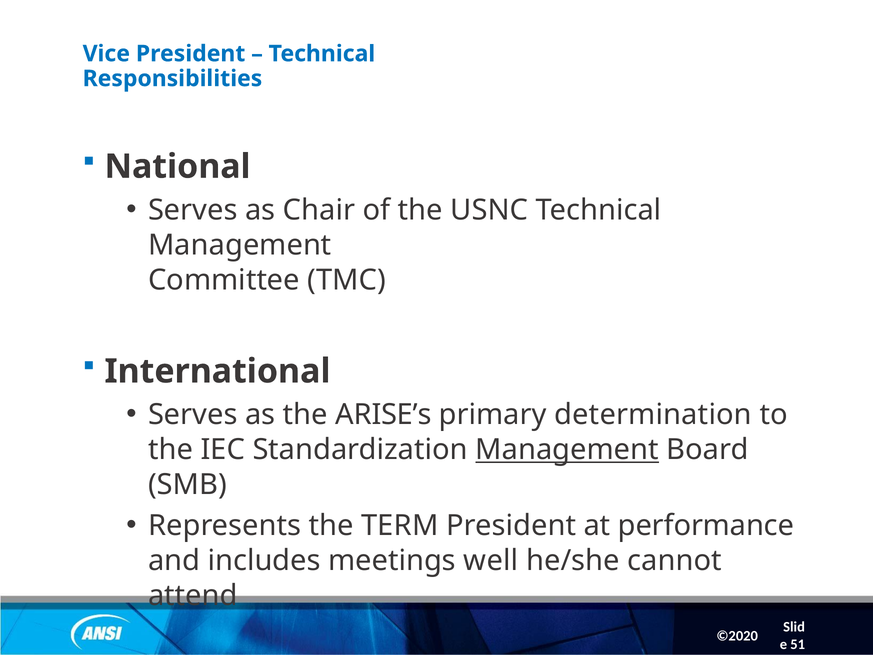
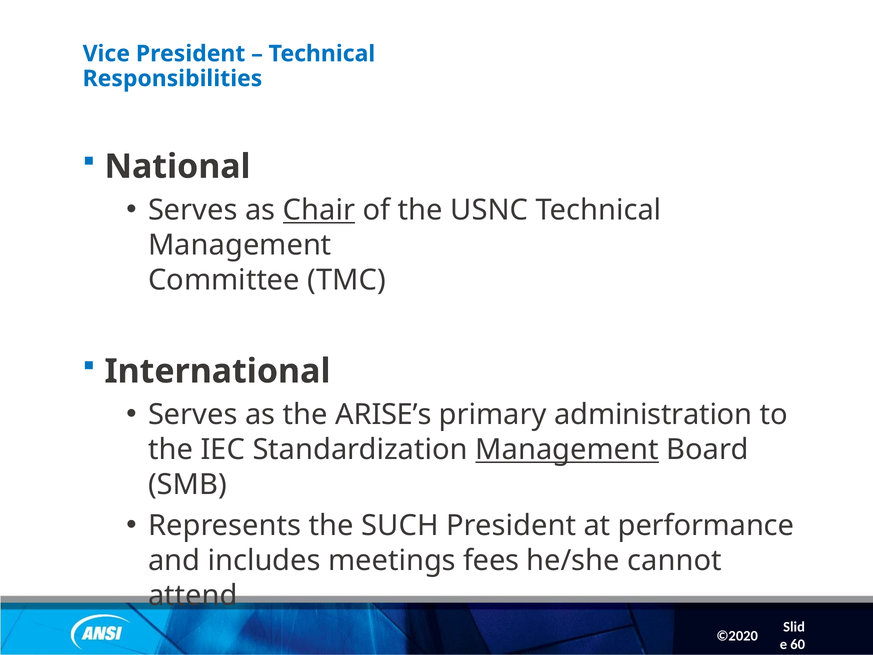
Chair underline: none -> present (319, 210)
determination: determination -> administration (653, 415)
TERM: TERM -> SUCH (400, 526)
well: well -> fees (491, 560)
51: 51 -> 60 (798, 644)
